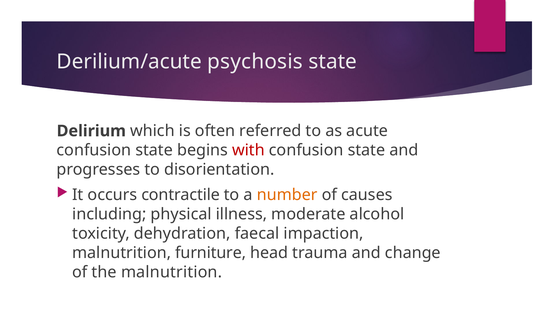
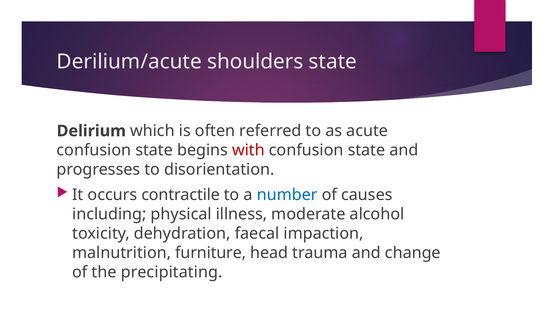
psychosis: psychosis -> shoulders (255, 62)
number colour: orange -> blue (287, 195)
the malnutrition: malnutrition -> precipitating (172, 273)
